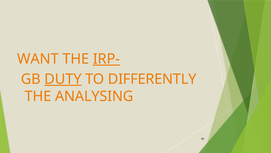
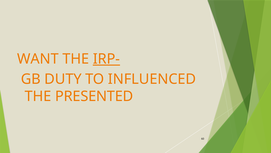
DUTY underline: present -> none (63, 79)
DIFFERENTLY: DIFFERENTLY -> INFLUENCED (152, 79)
ANALYSING: ANALYSING -> PRESENTED (94, 96)
